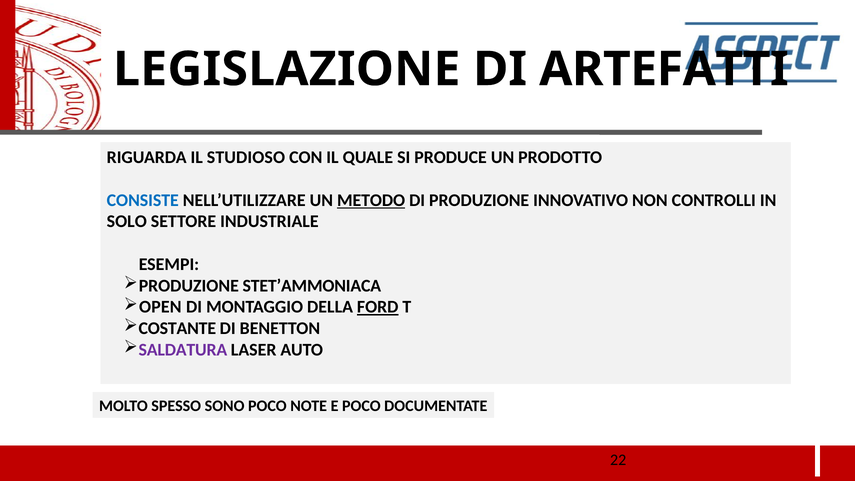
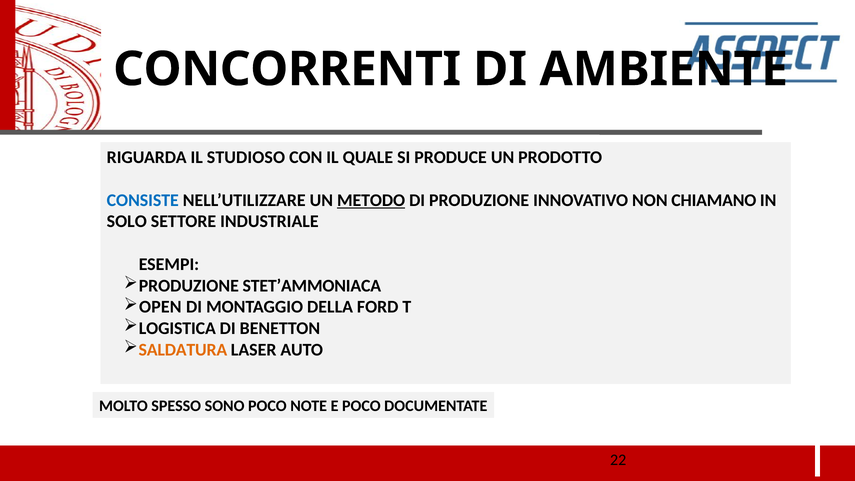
LEGISLAZIONE: LEGISLAZIONE -> CONCORRENTI (287, 69)
ARTEFATTI: ARTEFATTI -> AMBIENTE (664, 69)
CONTROLLI: CONTROLLI -> CHIAMANO (714, 200)
FORD underline: present -> none (378, 307)
COSTANTE: COSTANTE -> LOGISTICA (177, 328)
SALDATURA colour: purple -> orange (183, 350)
